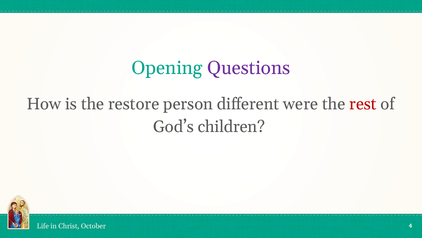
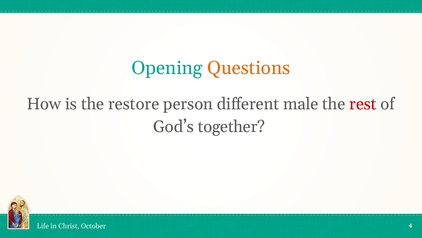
Questions colour: purple -> orange (249, 68)
were: were -> male (301, 104)
children: children -> together (231, 126)
